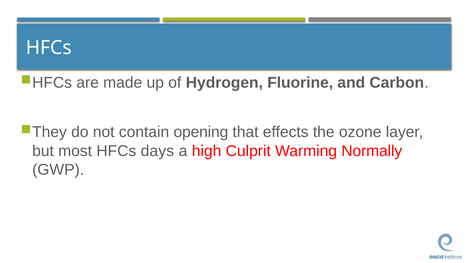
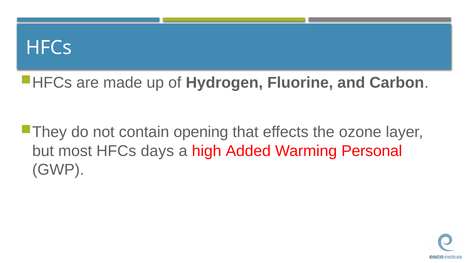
Culprit: Culprit -> Added (248, 151)
Normally: Normally -> Personal (372, 151)
